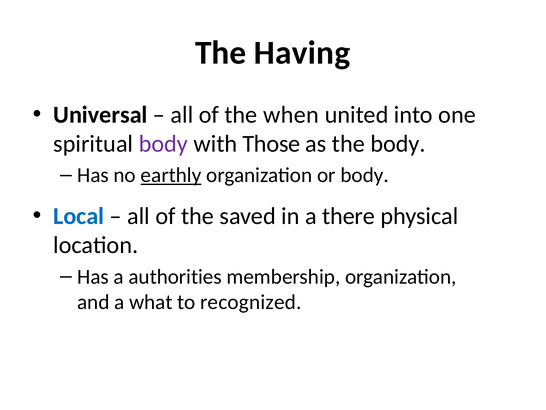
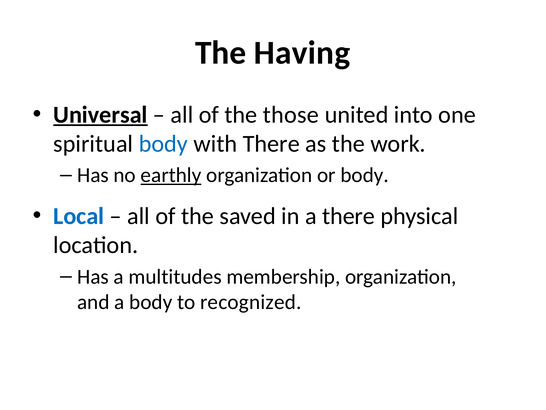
Universal underline: none -> present (100, 115)
when: when -> those (291, 115)
body colour: purple -> blue (163, 144)
with Those: Those -> There (271, 144)
the body: body -> work (398, 144)
authorities: authorities -> multitudes (175, 276)
a what: what -> body (151, 302)
